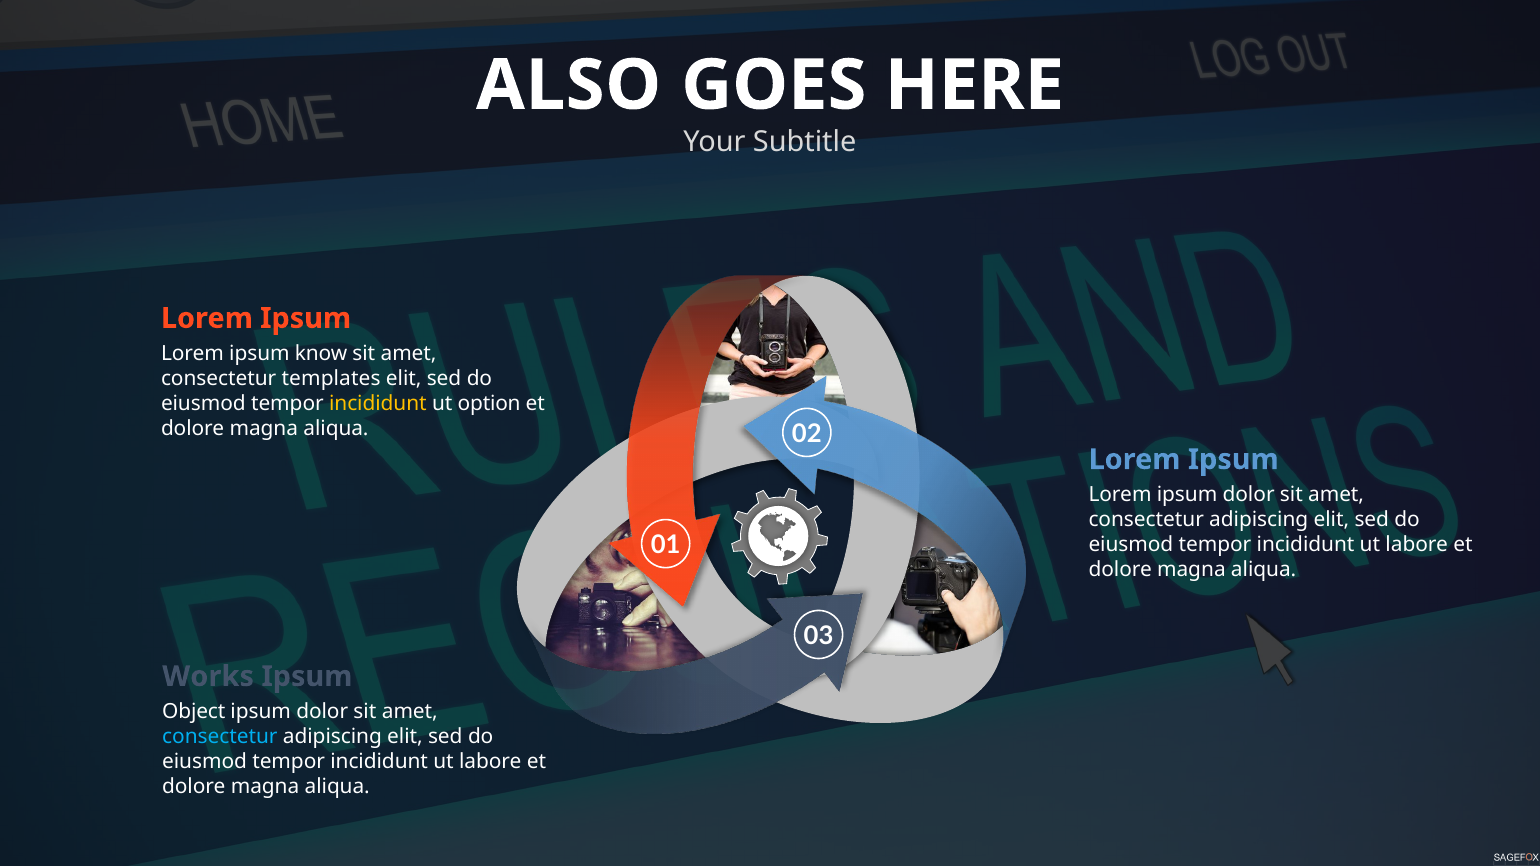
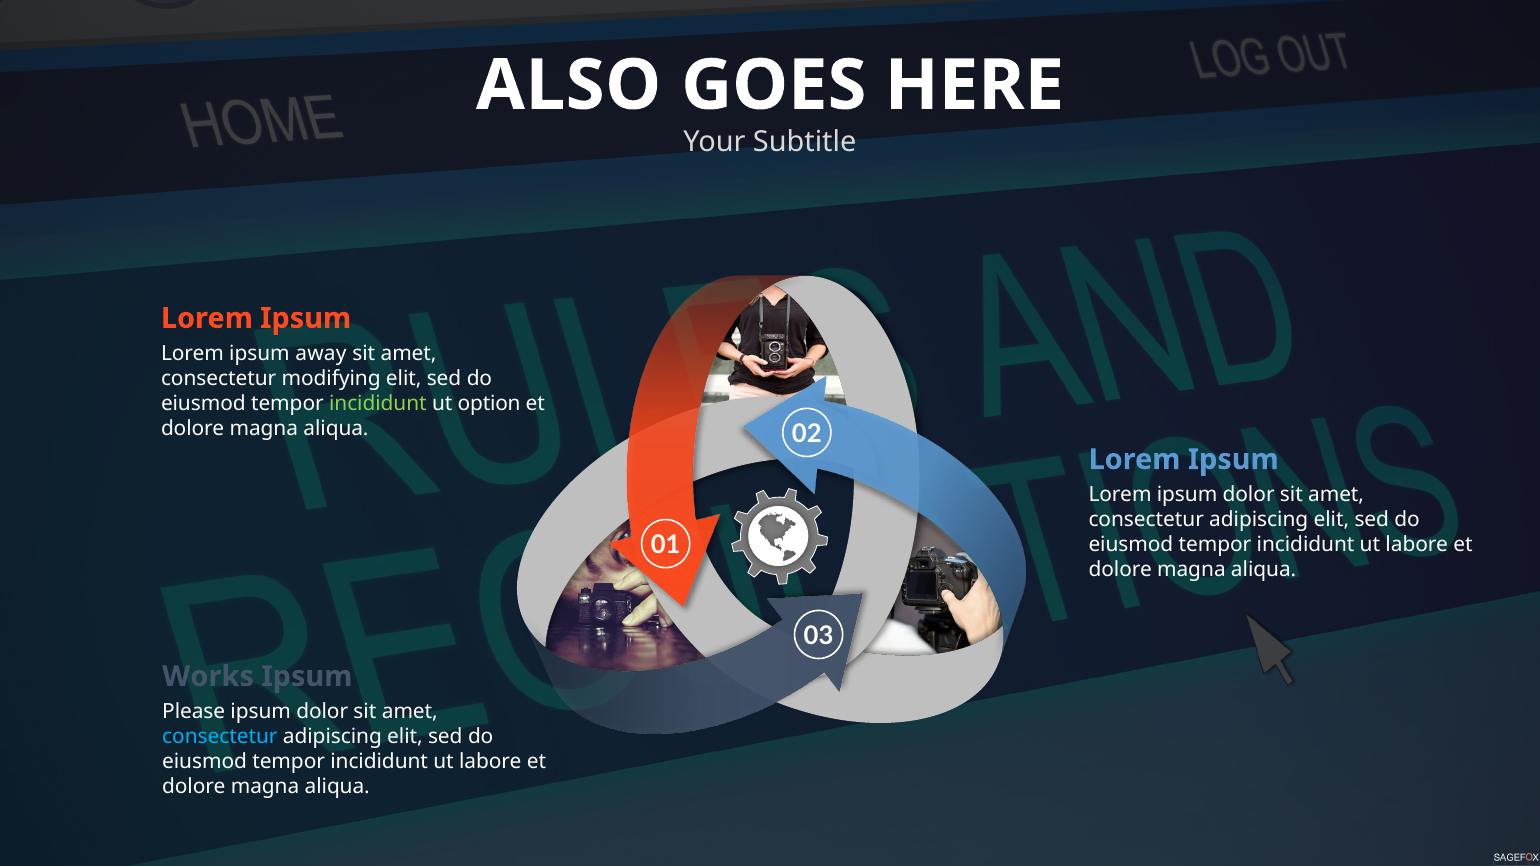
know: know -> away (321, 353)
templates: templates -> modifying (331, 379)
incididunt colour: yellow -> light green (378, 404)
Object: Object -> Please (194, 712)
